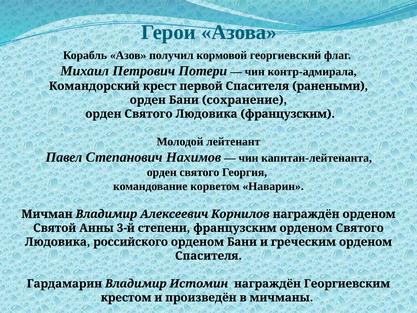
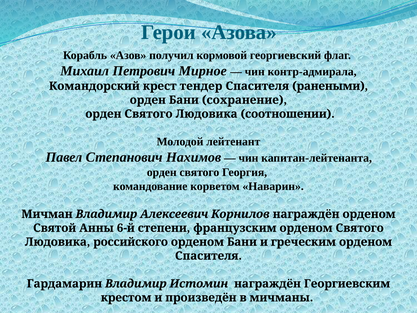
Потери: Потери -> Мирное (203, 71)
первой: первой -> тендер (201, 86)
Людовика французским: французским -> соотношении (288, 114)
3-й: 3-й -> 6-й (126, 228)
